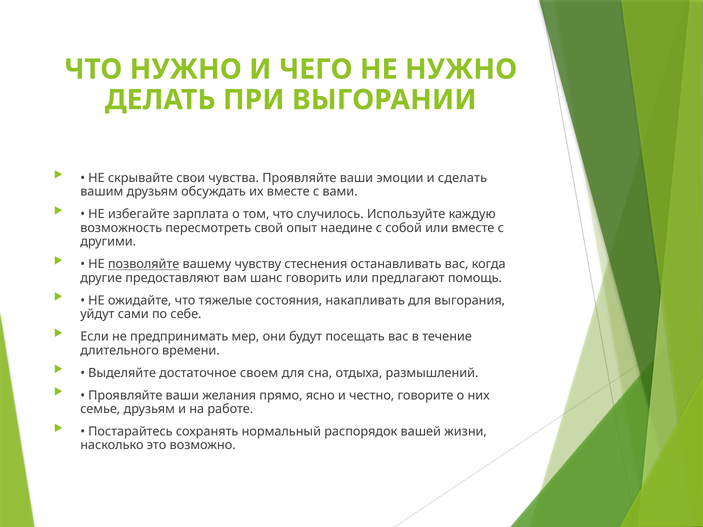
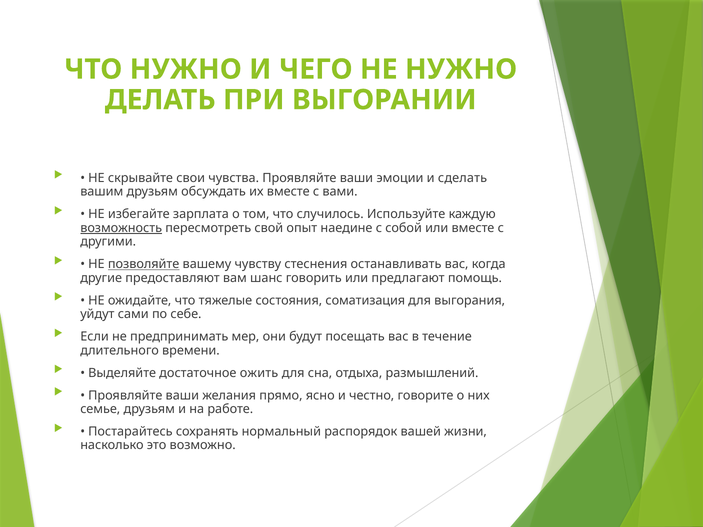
возможность underline: none -> present (121, 228)
накапливать: накапливать -> соматизация (365, 301)
своем: своем -> ожить (259, 373)
